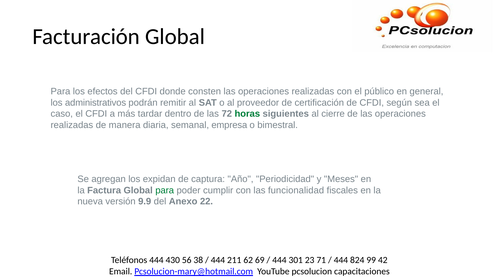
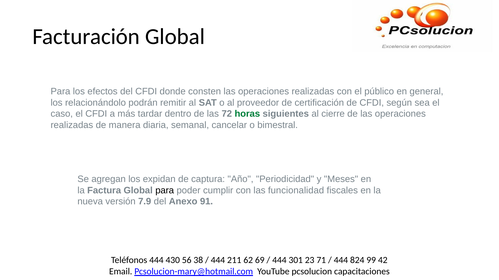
administrativos: administrativos -> relacionándolo (96, 103)
empresa: empresa -> cancelar (229, 125)
para colour: green -> black (165, 191)
9.9: 9.9 -> 7.9 (145, 202)
22: 22 -> 91 (207, 202)
